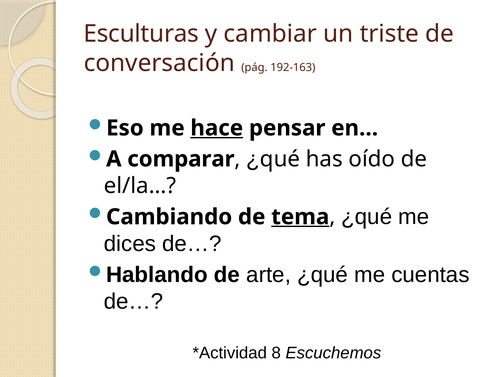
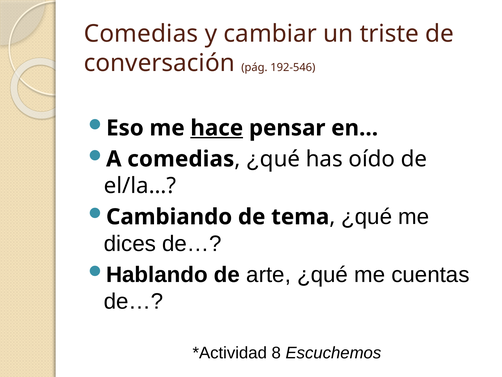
Esculturas: Esculturas -> Comedias (141, 34)
192-163: 192-163 -> 192-546 (293, 68)
A comparar: comparar -> comedias (181, 159)
tema underline: present -> none (300, 217)
